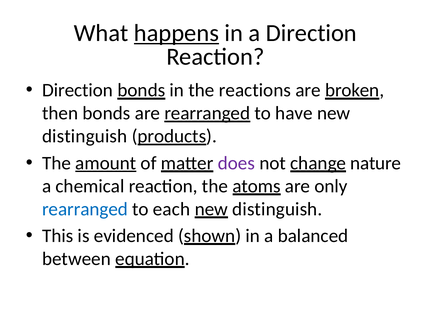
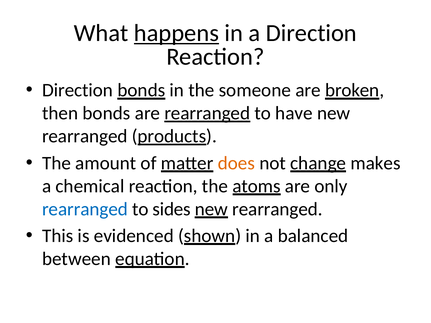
reactions: reactions -> someone (255, 90)
distinguish: distinguish -> rearranged (85, 136)
amount underline: present -> none (106, 163)
does colour: purple -> orange (236, 163)
nature: nature -> makes (376, 163)
each: each -> sides (172, 209)
distinguish: distinguish -> rearranged (277, 209)
